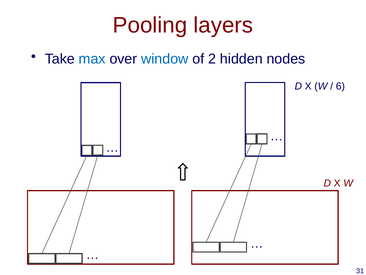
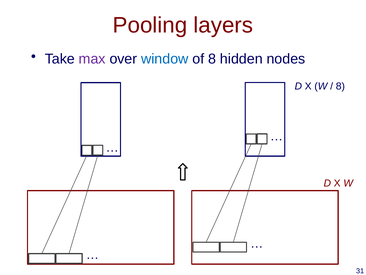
max colour: blue -> purple (92, 59)
of 2: 2 -> 8 (212, 59)
6: 6 -> 8 (340, 86)
